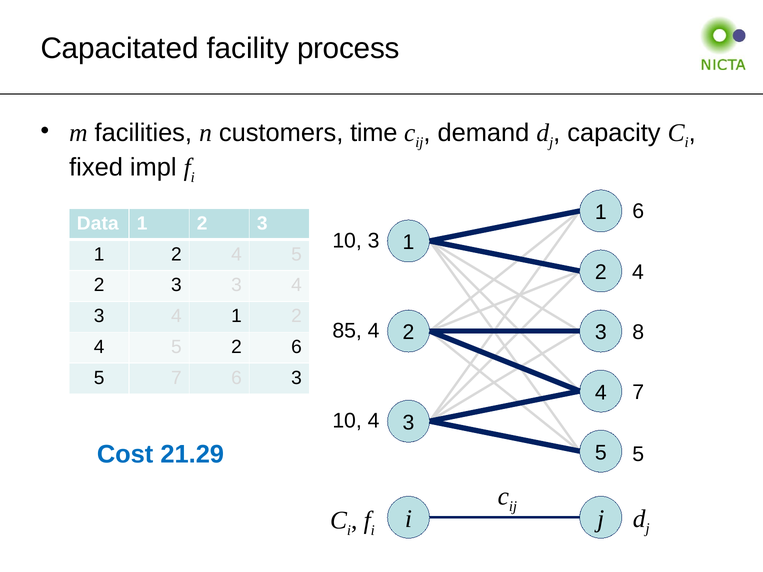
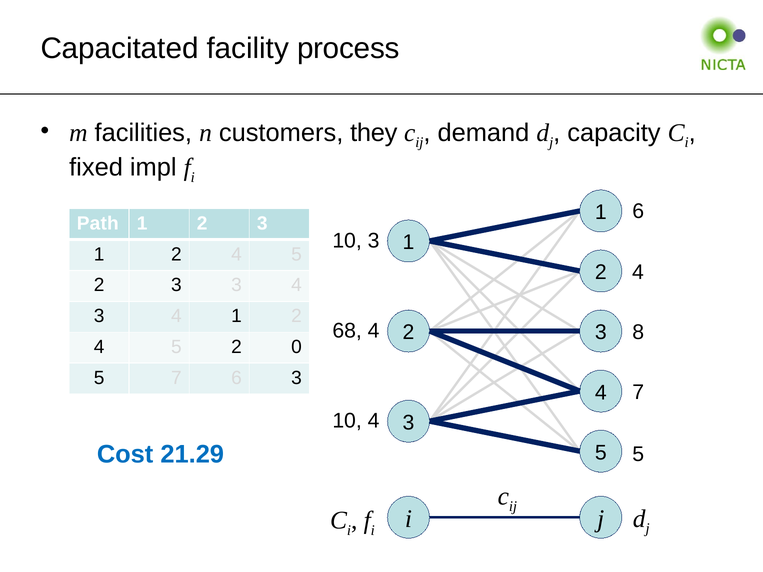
time: time -> they (374, 133)
Data: Data -> Path (98, 223)
85: 85 -> 68 (347, 331)
2 6: 6 -> 0 (297, 347)
